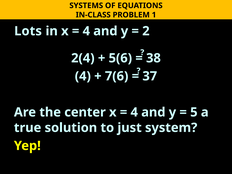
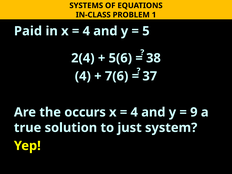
Lots: Lots -> Paid (28, 31)
2: 2 -> 5 (146, 31)
center: center -> occurs (85, 112)
5: 5 -> 9 (194, 112)
